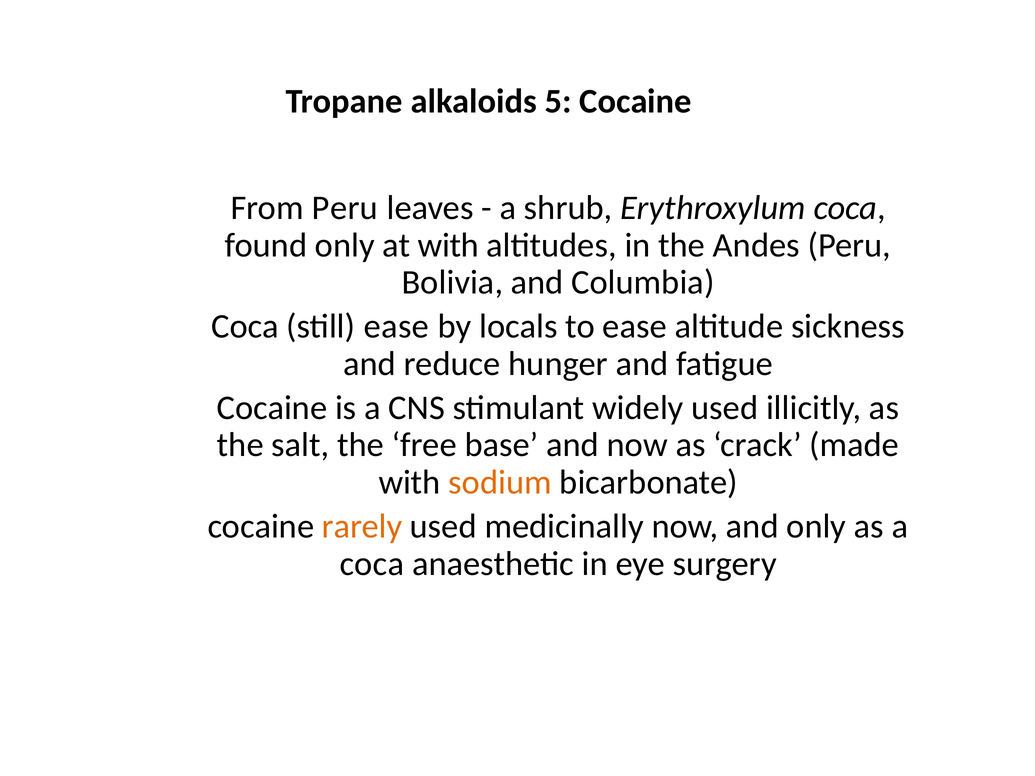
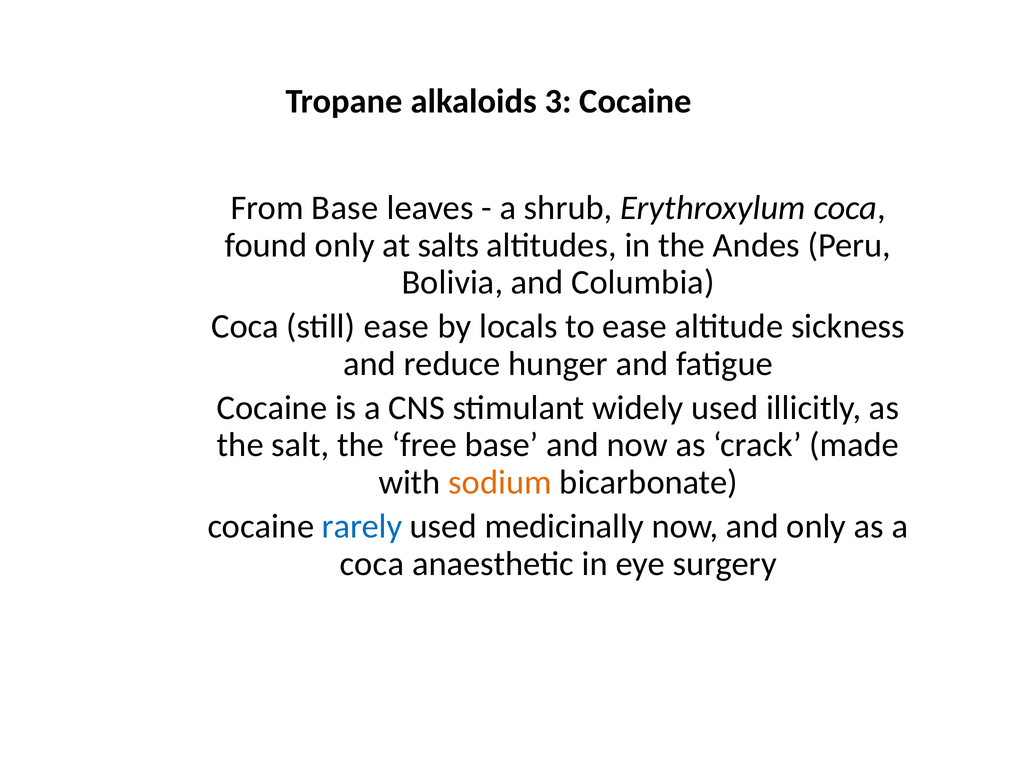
5: 5 -> 3 (558, 101)
From Peru: Peru -> Base (345, 208)
at with: with -> salts (448, 245)
rarely colour: orange -> blue (362, 527)
